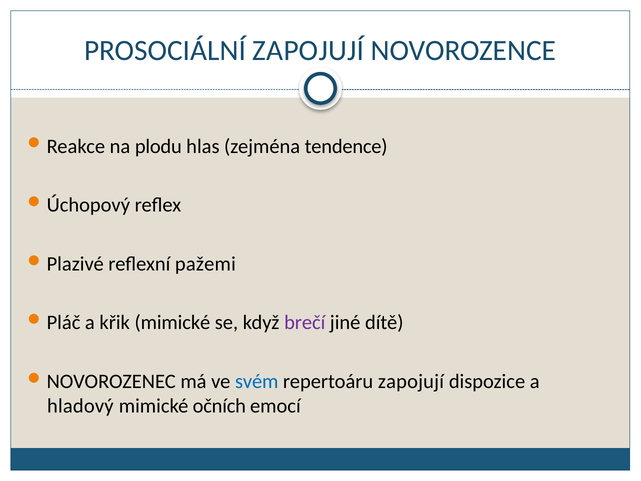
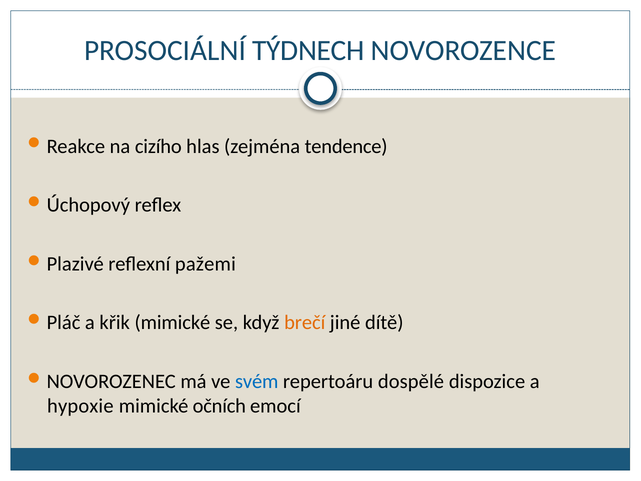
PROSOCIÁLNÍ ZAPOJUJÍ: ZAPOJUJÍ -> TÝDNECH (308, 50)
plodu: plodu -> cizího (158, 146)
brečí colour: purple -> orange (305, 322)
repertoáru zapojují: zapojují -> dospělé (411, 381)
hladový: hladový -> hypoxie (80, 406)
